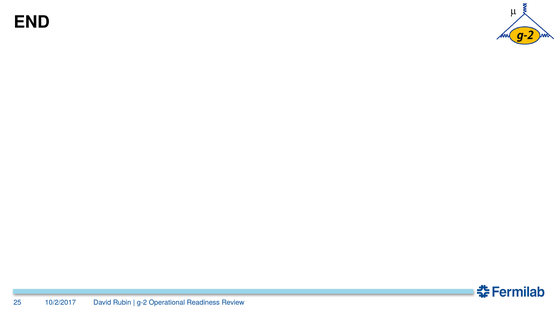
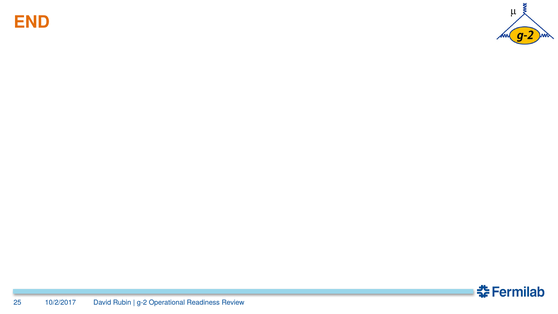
END colour: black -> orange (32, 22)
